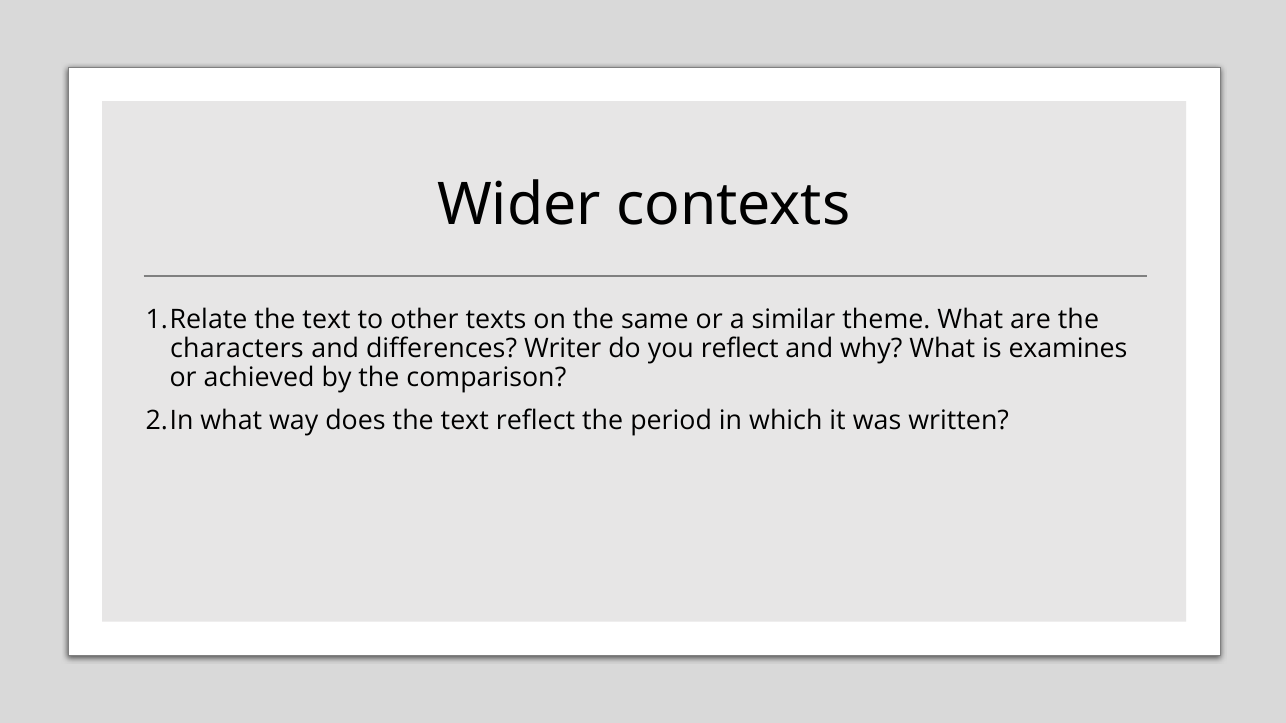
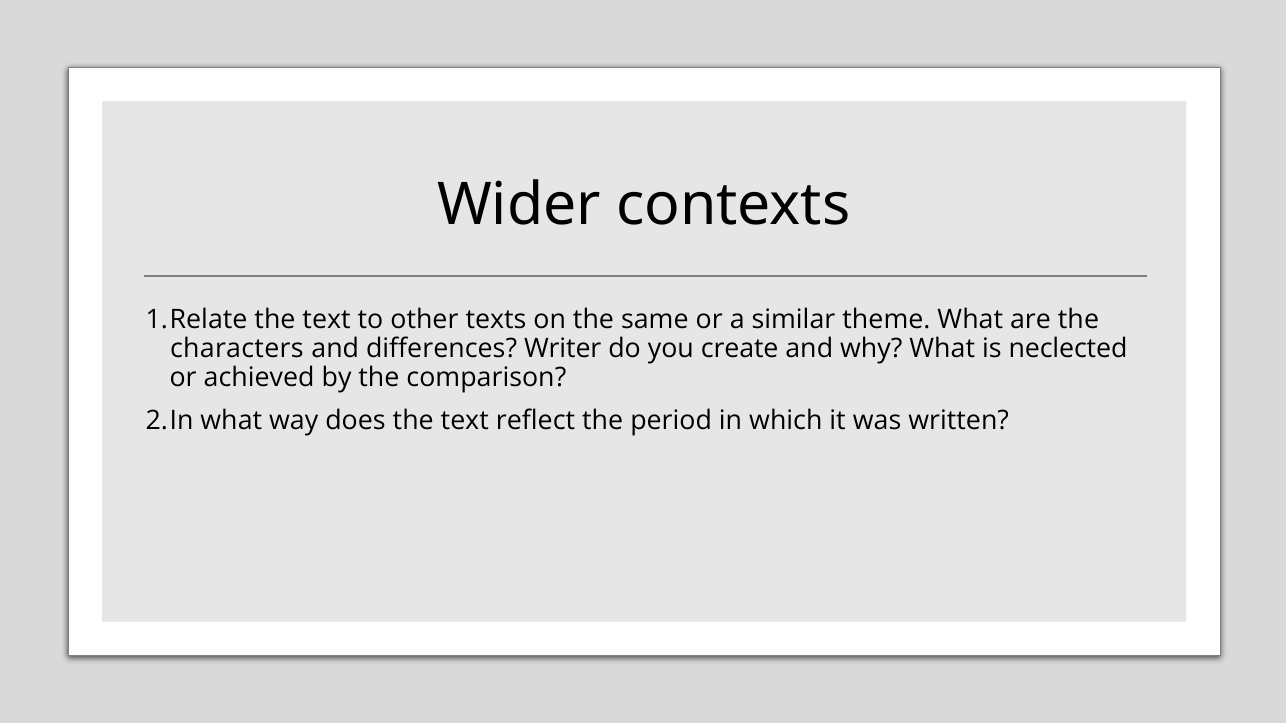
you reflect: reflect -> create (740, 349)
examines: examines -> neclected (1068, 349)
